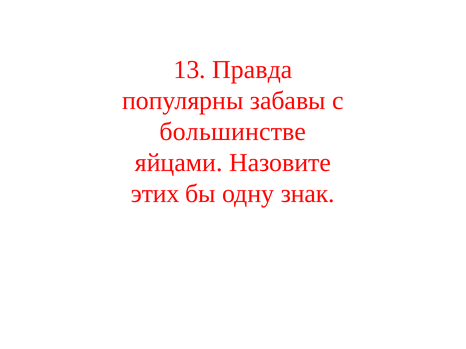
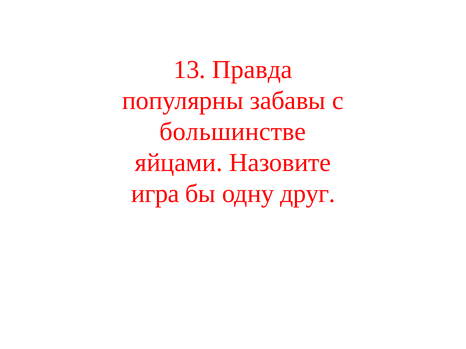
этих: этих -> игра (155, 194)
знак: знак -> друг (308, 194)
